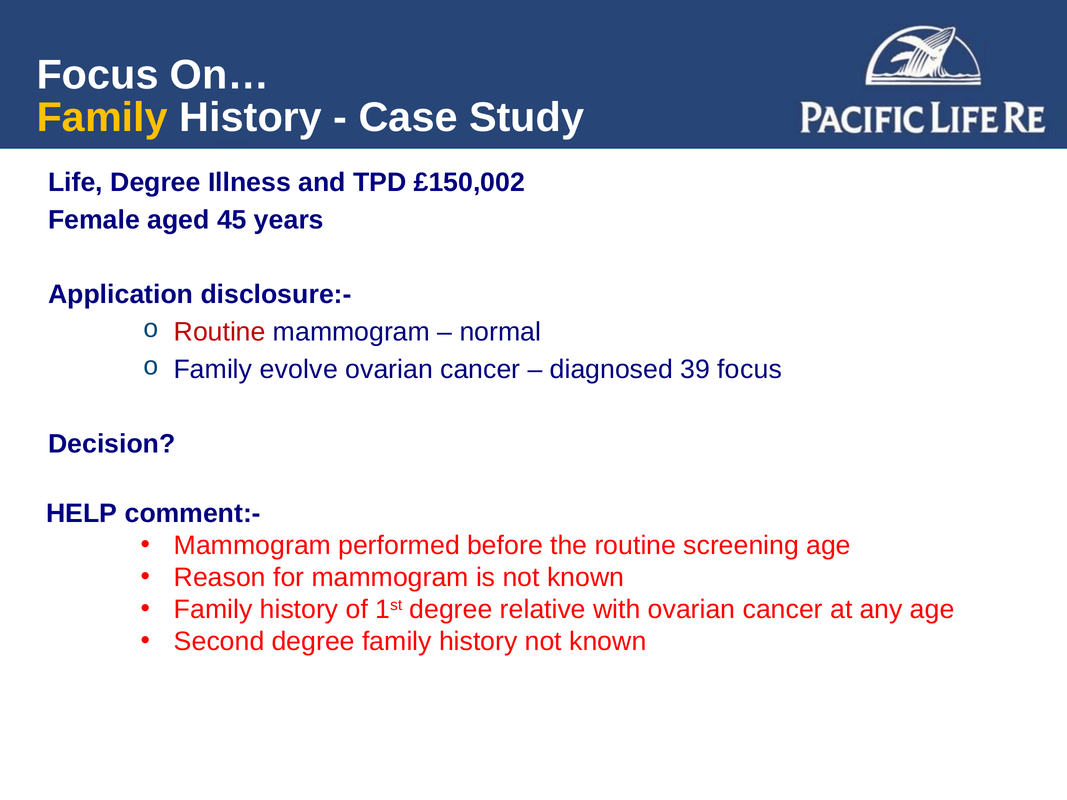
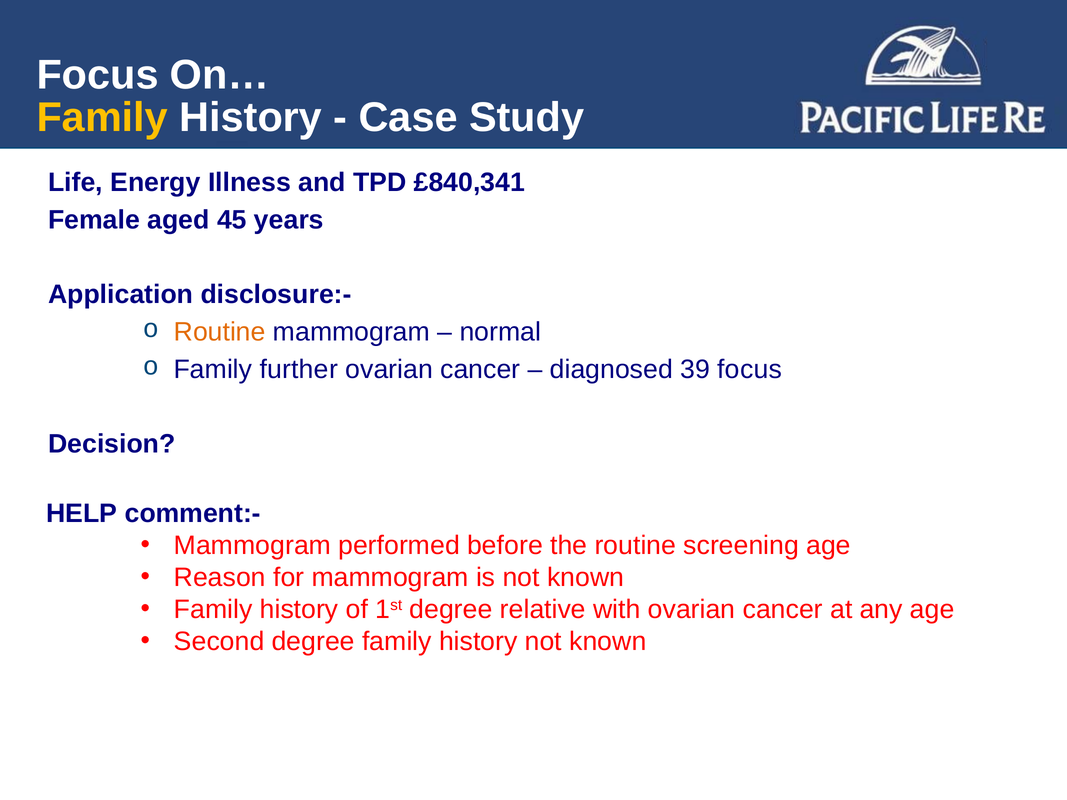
Life Degree: Degree -> Energy (155, 183)
£150,002: £150,002 -> £840,341 (469, 183)
Routine colour: red -> orange (220, 332)
evolve: evolve -> further (299, 369)
